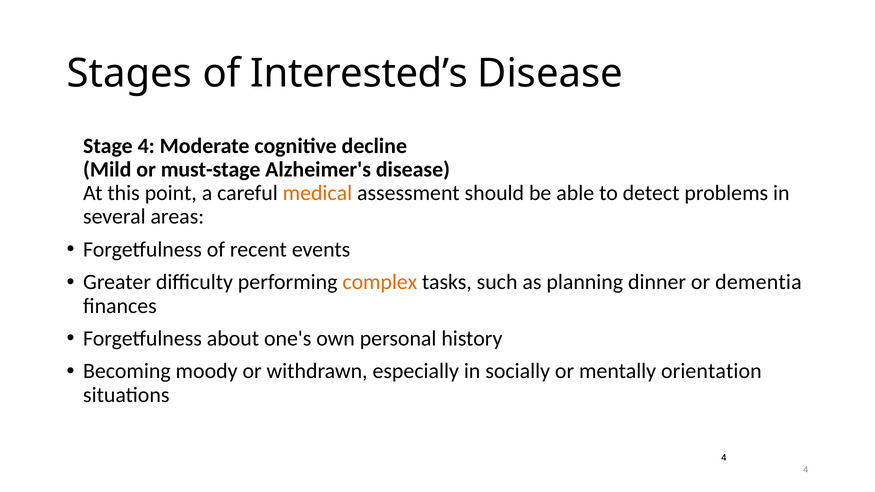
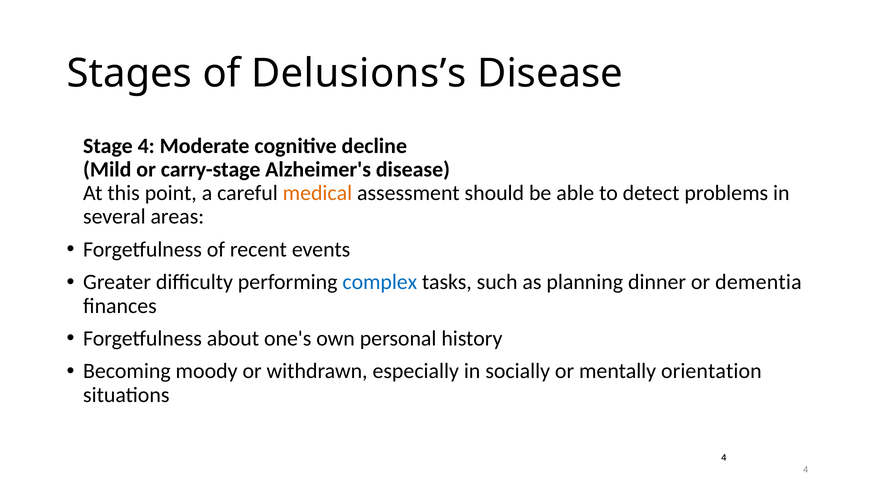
Interested’s: Interested’s -> Delusions’s (359, 74)
must-stage: must-stage -> carry-stage (211, 170)
complex colour: orange -> blue (380, 282)
